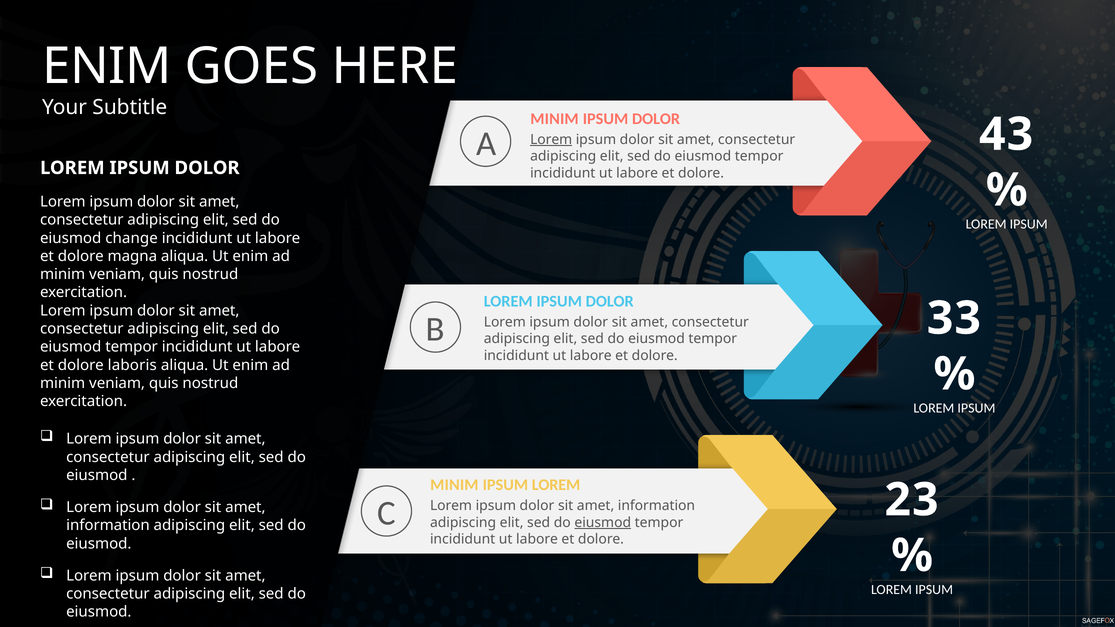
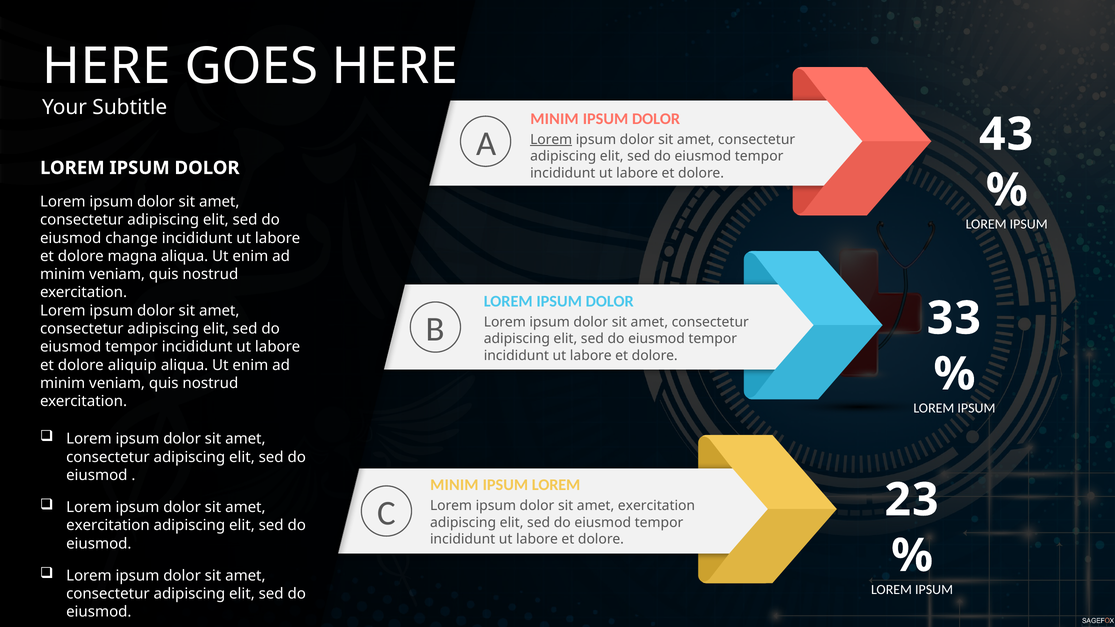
ENIM: ENIM -> HERE (106, 66)
laboris: laboris -> aliquip (132, 365)
information: information -> exercitation (656, 506)
eiusmod underline: present -> none (603, 523)
information: information -> exercitation (108, 526)
